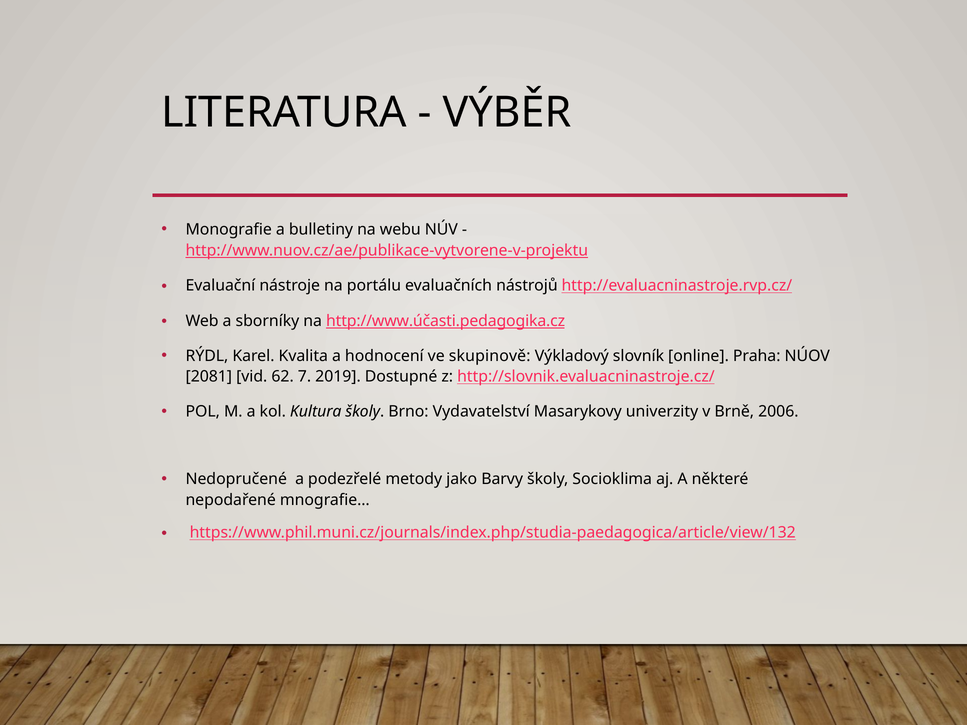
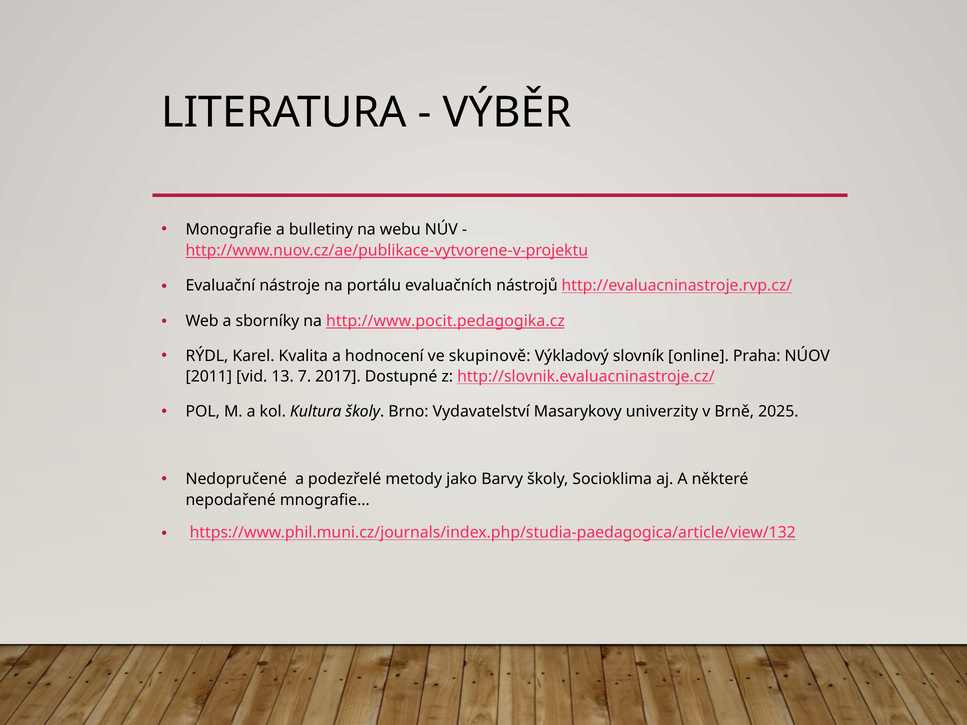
http://www.účasti.pedagogika.cz: http://www.účasti.pedagogika.cz -> http://www.pocit.pedagogika.cz (445, 321)
2081: 2081 -> 2011 (209, 377)
62: 62 -> 13 (283, 377)
2019: 2019 -> 2017 (338, 377)
2006: 2006 -> 2025 (778, 412)
